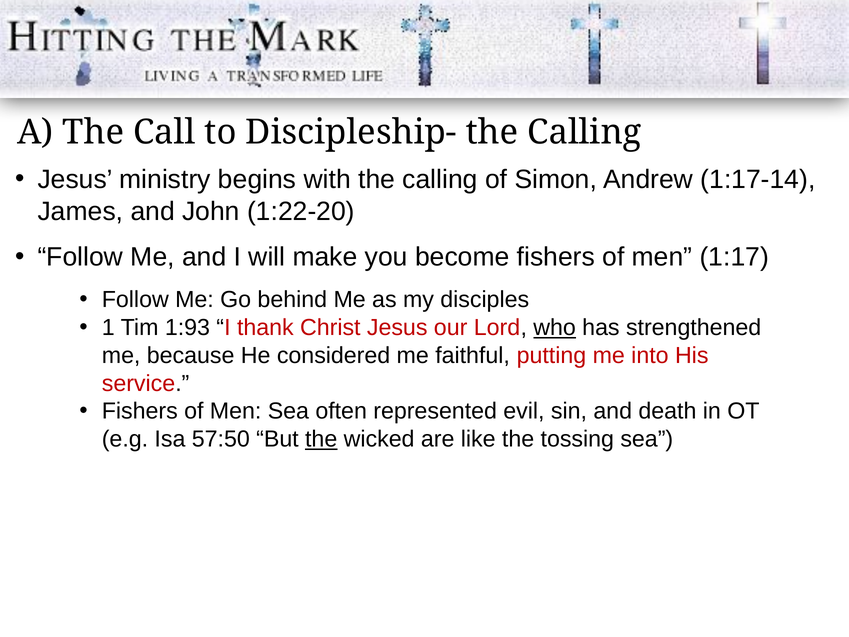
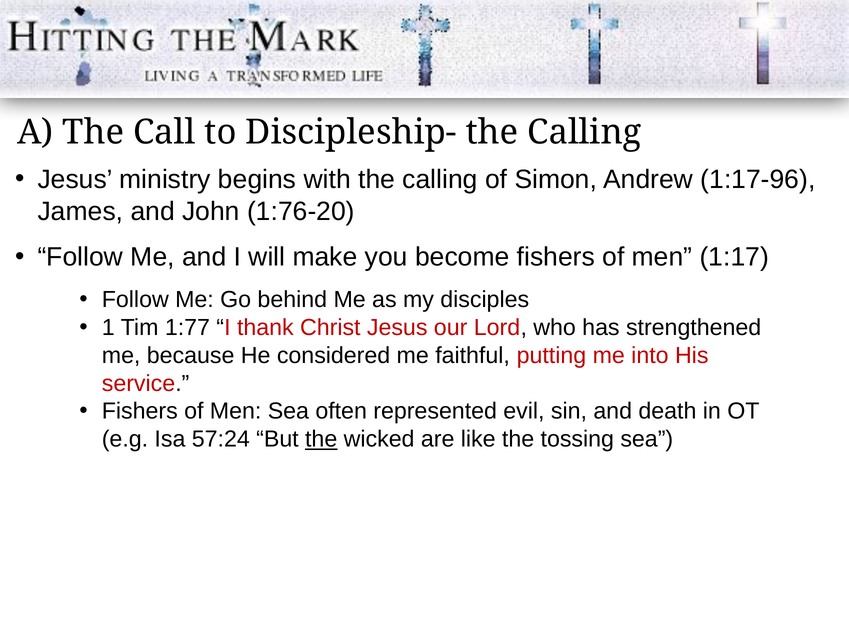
1:17-14: 1:17-14 -> 1:17-96 (758, 179)
1:22-20: 1:22-20 -> 1:76-20 (301, 211)
1:93: 1:93 -> 1:77 (187, 328)
who underline: present -> none (555, 328)
57:50: 57:50 -> 57:24 (221, 439)
